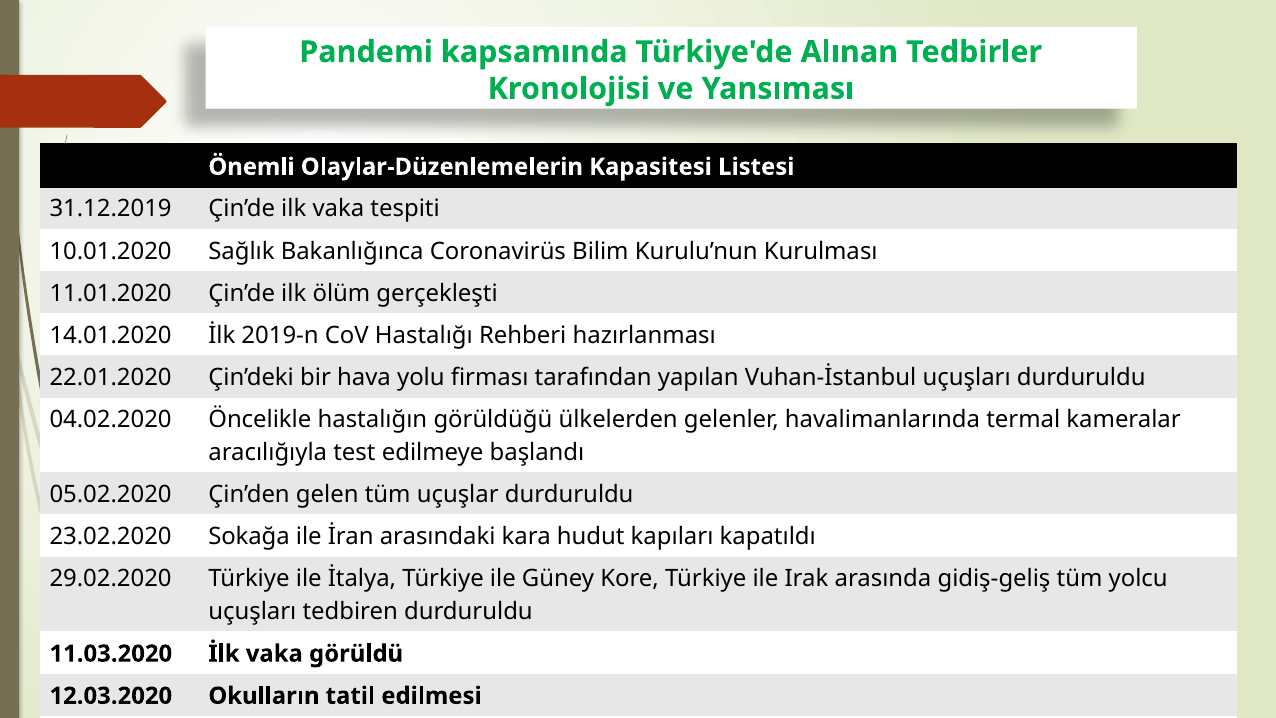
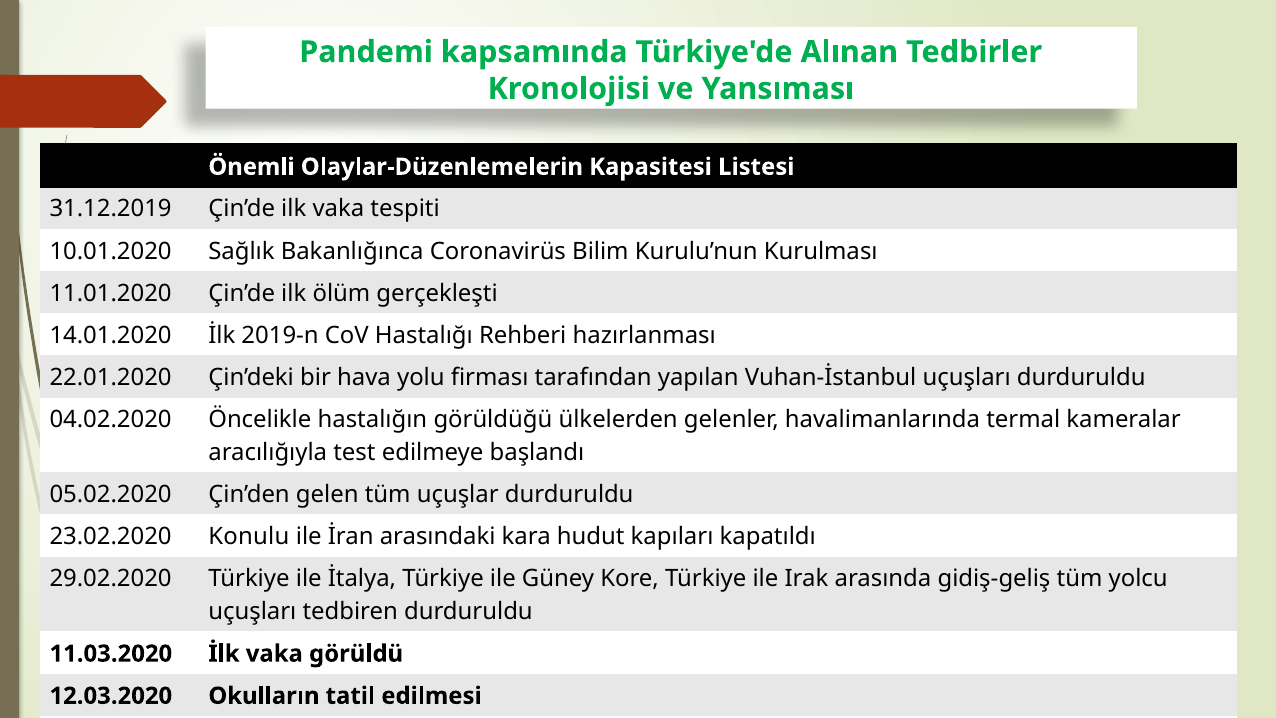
Sokağa: Sokağa -> Konulu (249, 537)
